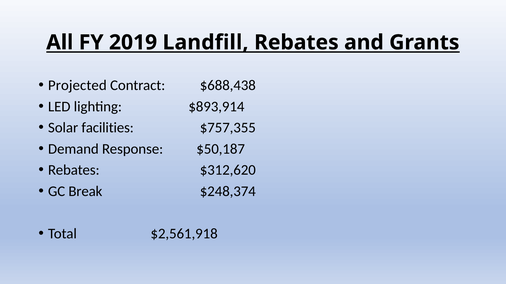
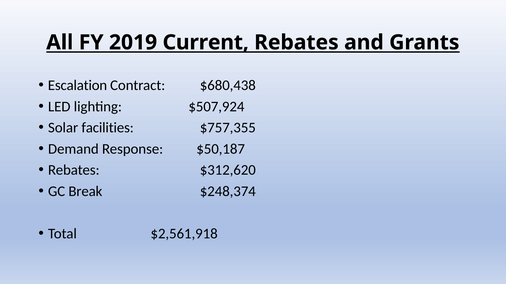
Landfill: Landfill -> Current (206, 43)
Projected: Projected -> Escalation (78, 86)
$688,438: $688,438 -> $680,438 (228, 86)
$893,914: $893,914 -> $507,924 (216, 107)
